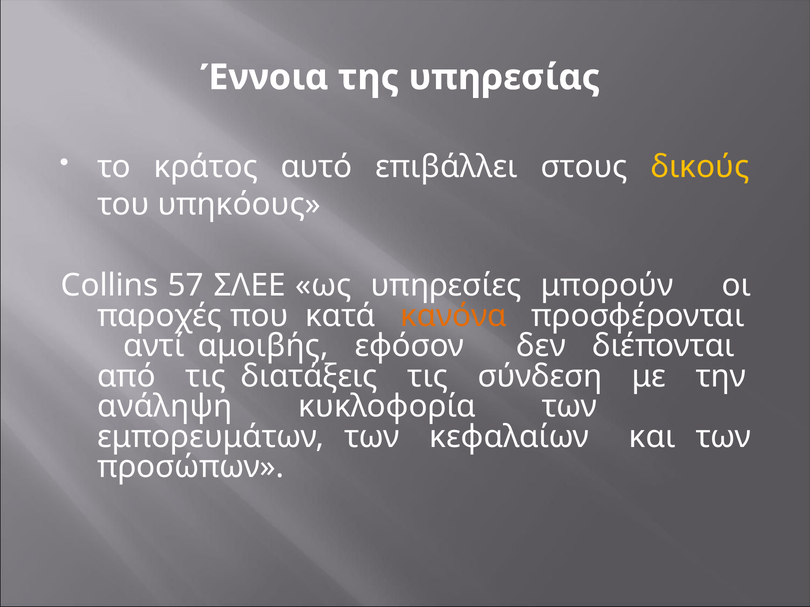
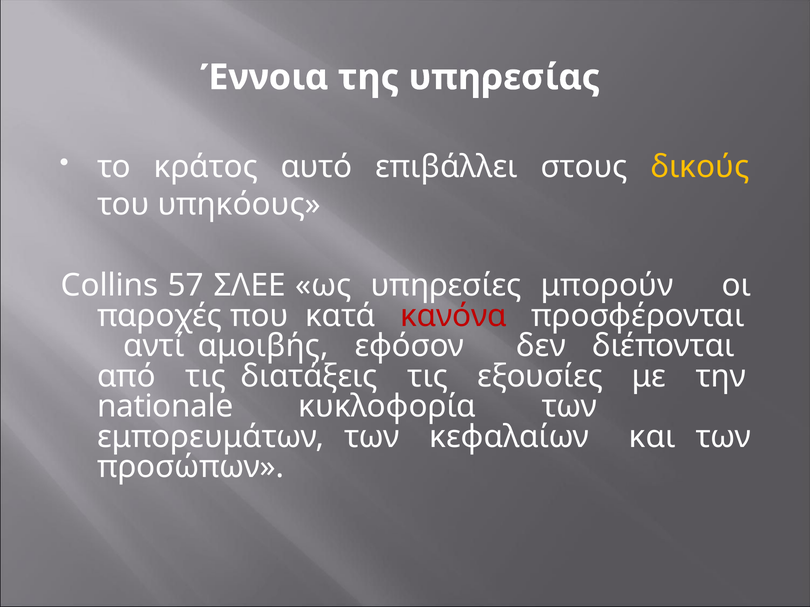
κανόνα colour: orange -> red (454, 316)
σύνδεση: σύνδεση -> εξουσίες (540, 376)
ανάληψη: ανάληψη -> nationale (165, 407)
